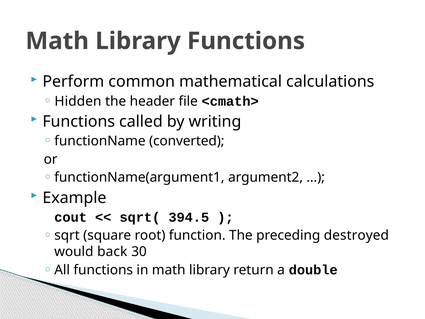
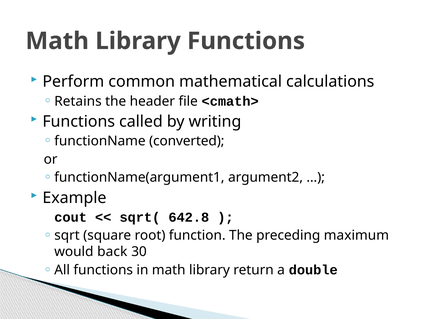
Hidden: Hidden -> Retains (78, 101)
394.5: 394.5 -> 642.8 (189, 217)
destroyed: destroyed -> maximum (356, 235)
